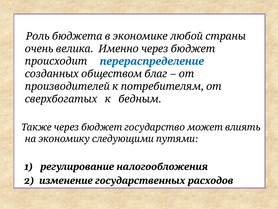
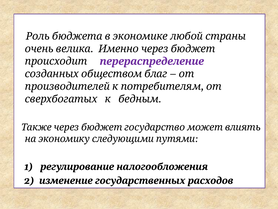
перераспределение colour: blue -> purple (152, 61)
